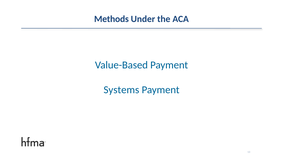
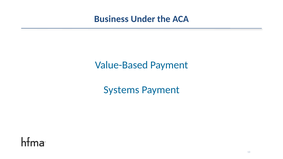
Methods: Methods -> Business (111, 19)
